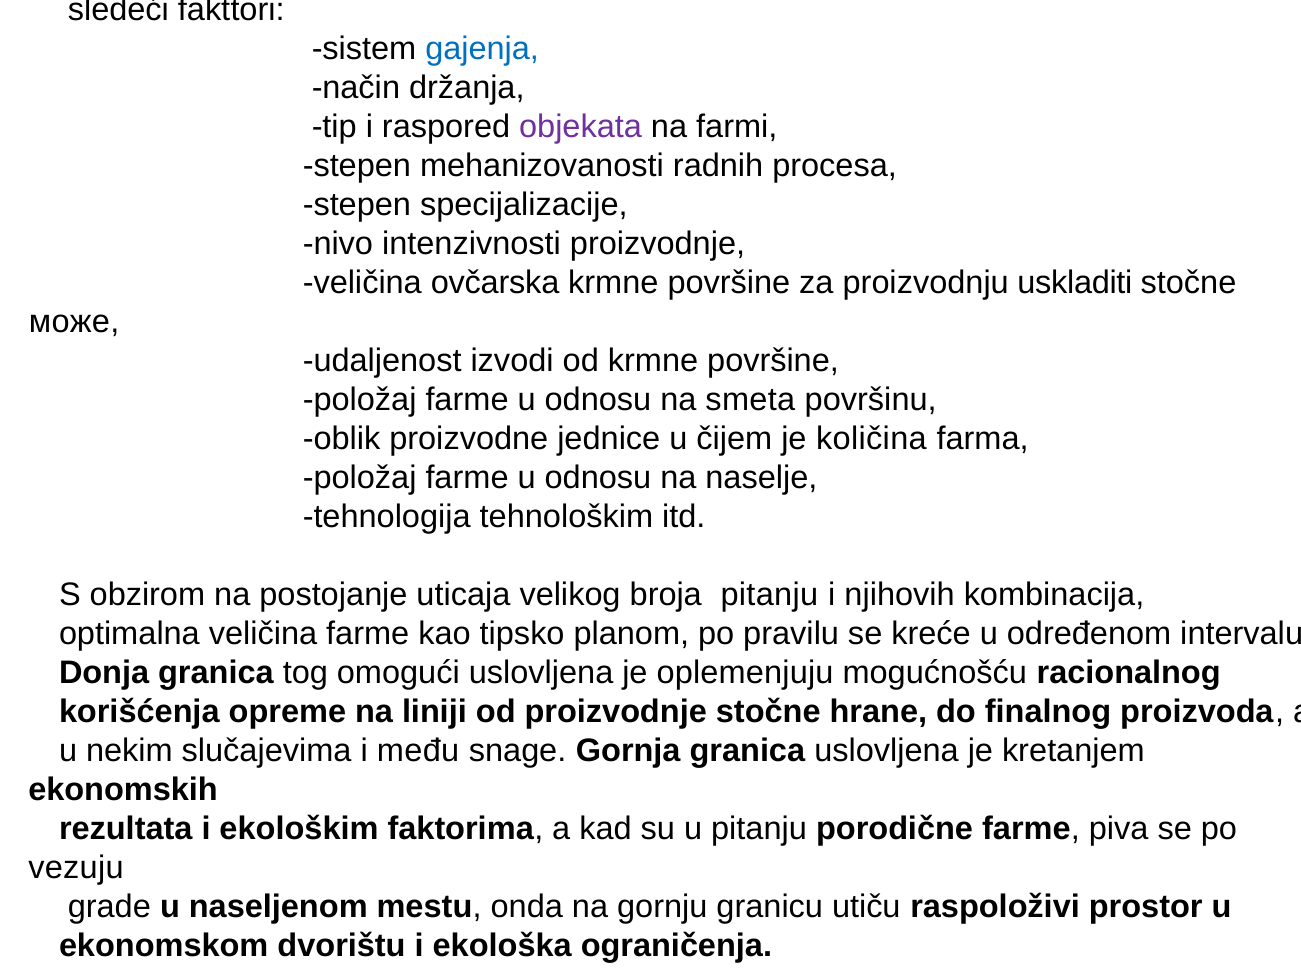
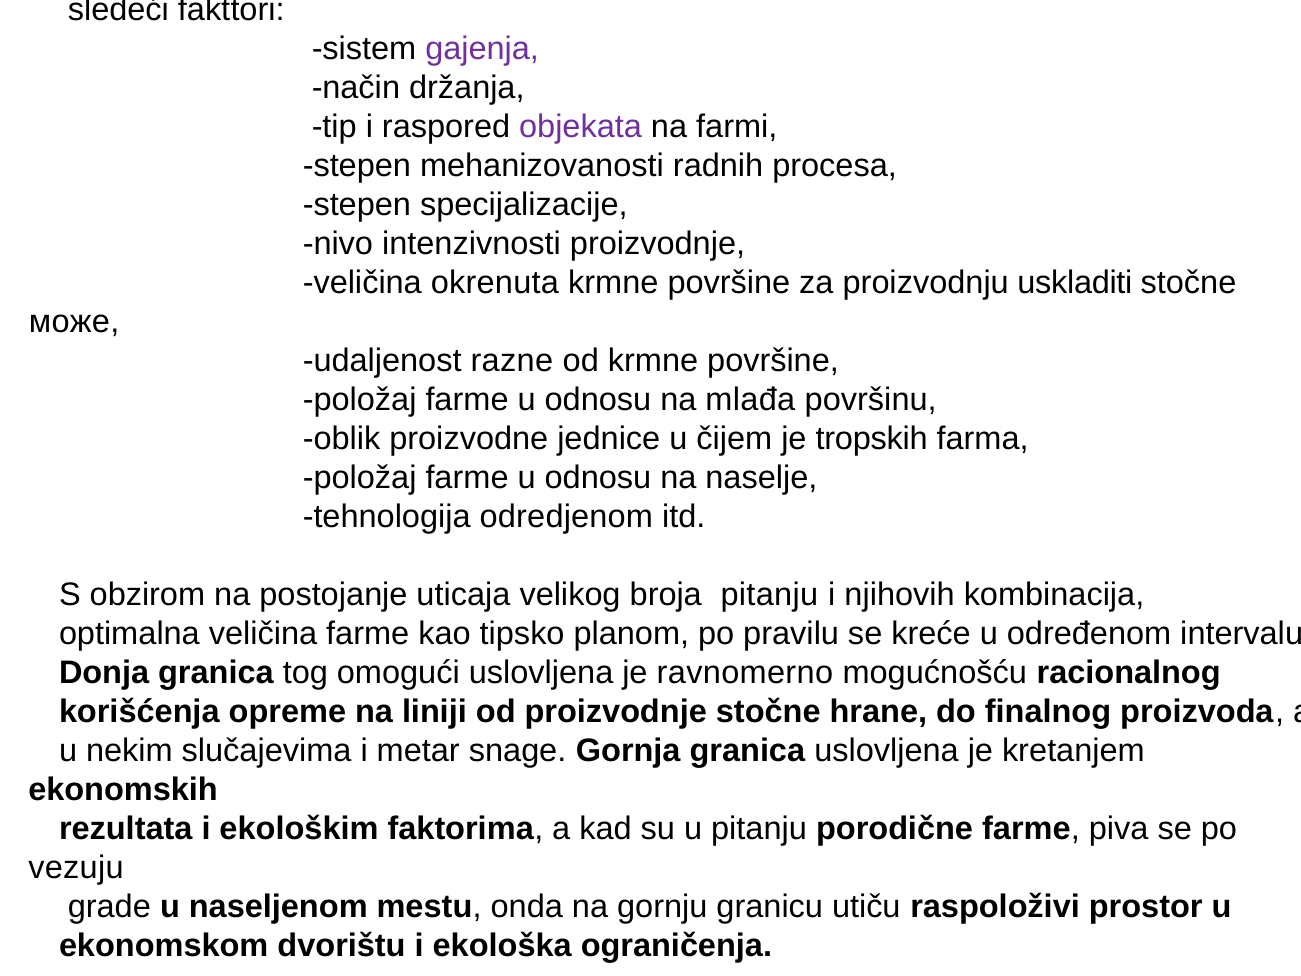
gajenja colour: blue -> purple (482, 48)
ovčarska: ovčarska -> okrenuta (495, 283)
izvodi: izvodi -> razne (512, 361)
smeta: smeta -> mlađa (750, 400)
količina: količina -> tropskih (872, 439)
tehnološkim: tehnološkim -> odredjenom (566, 517)
oplemenjuju: oplemenjuju -> ravnomerno (745, 673)
među: među -> metar (418, 751)
